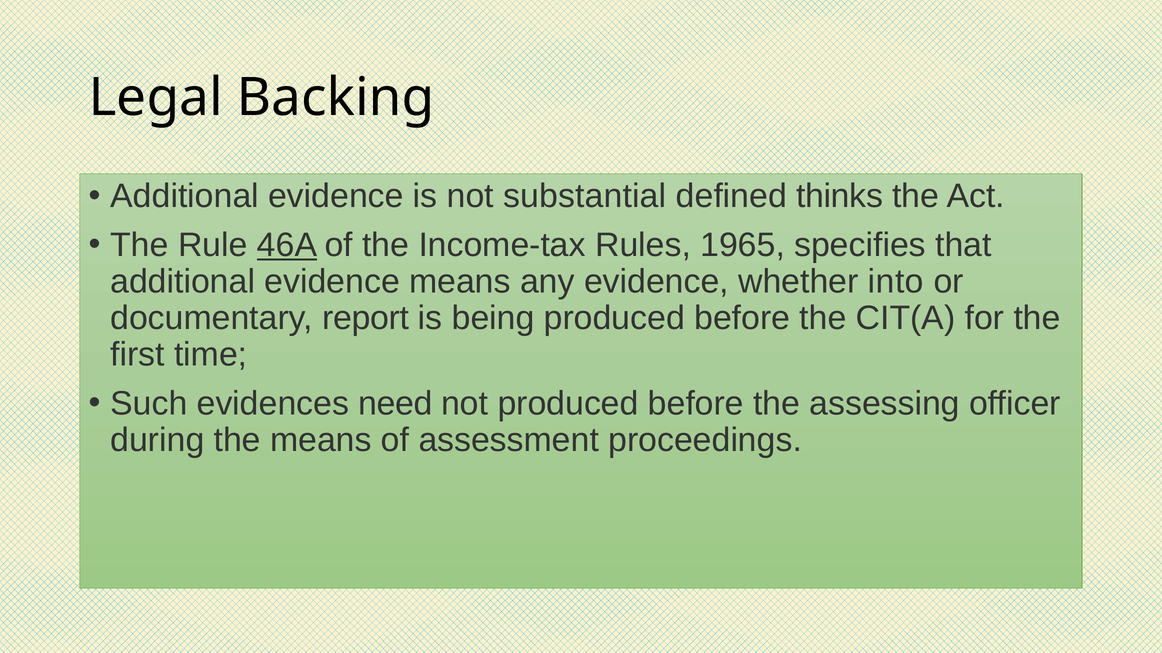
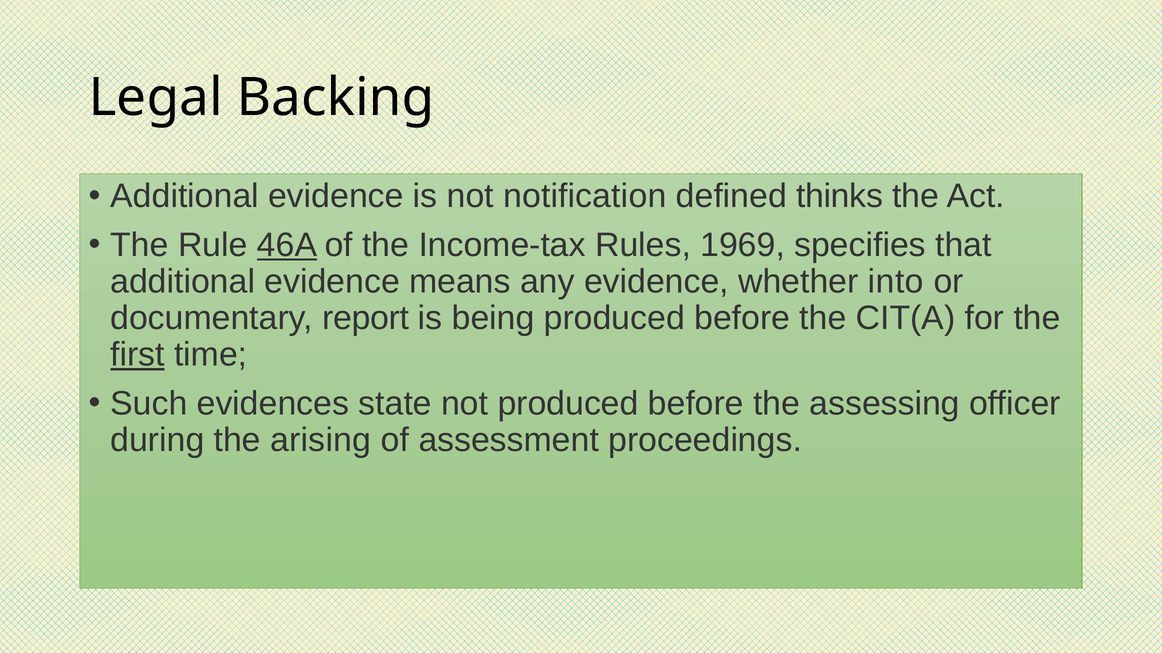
substantial: substantial -> notification (585, 196)
1965: 1965 -> 1969 (743, 245)
first underline: none -> present (138, 355)
need: need -> state (395, 404)
the means: means -> arising (321, 440)
